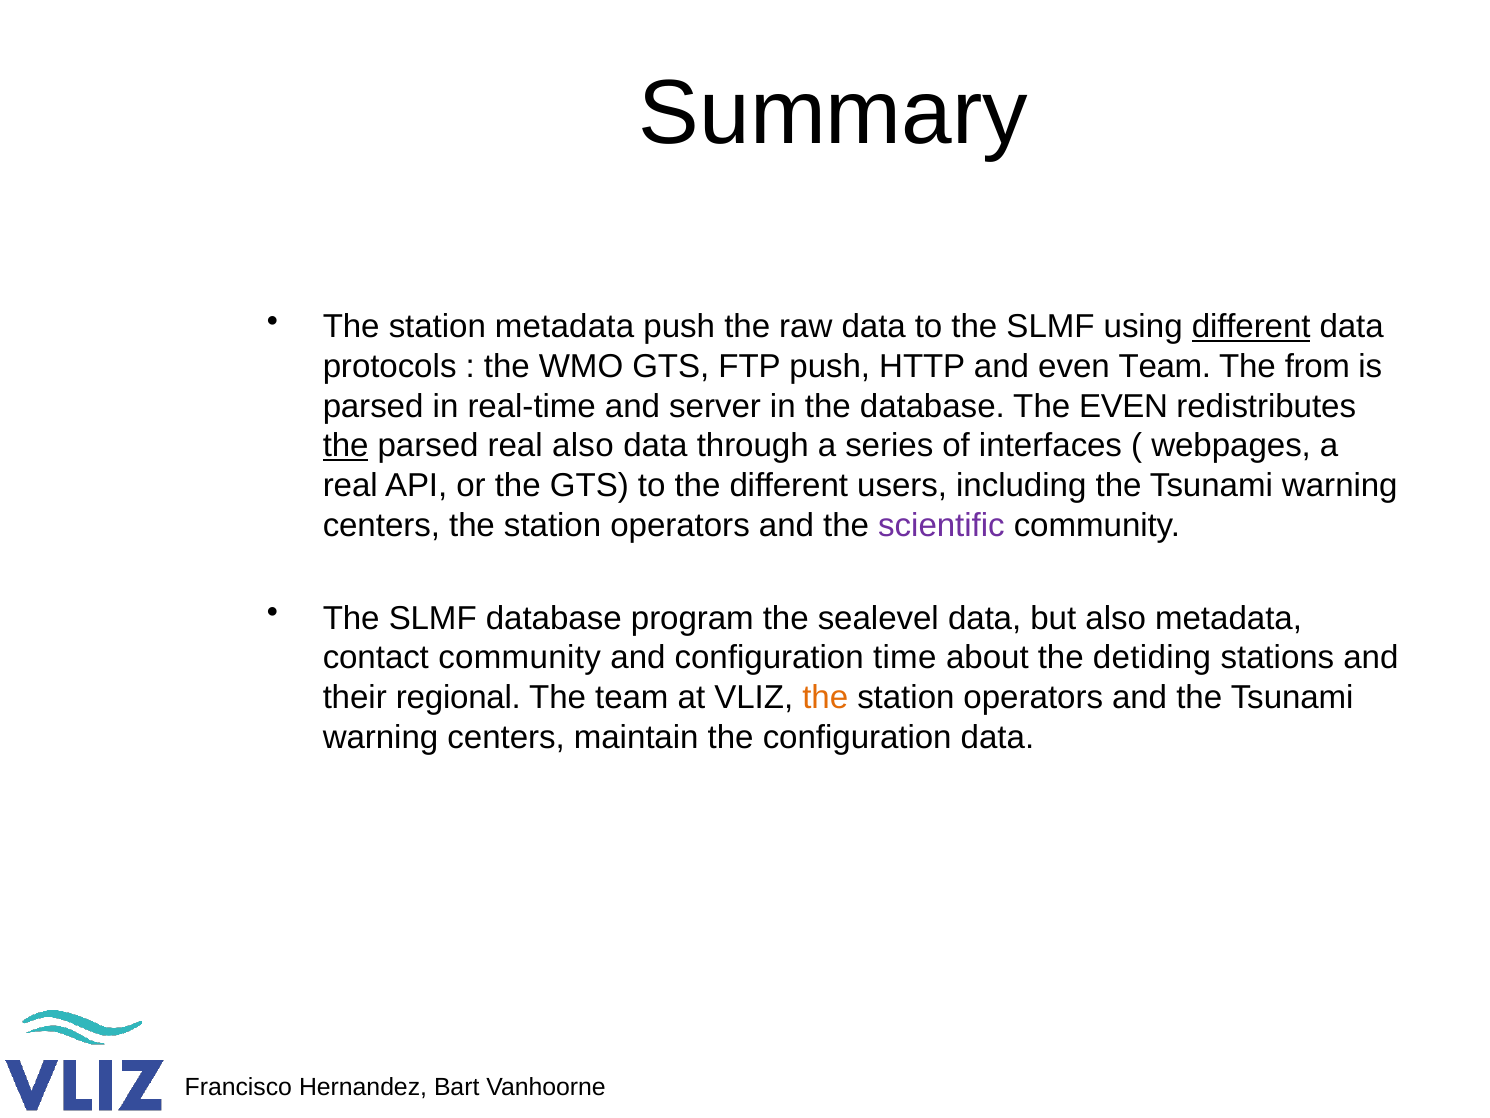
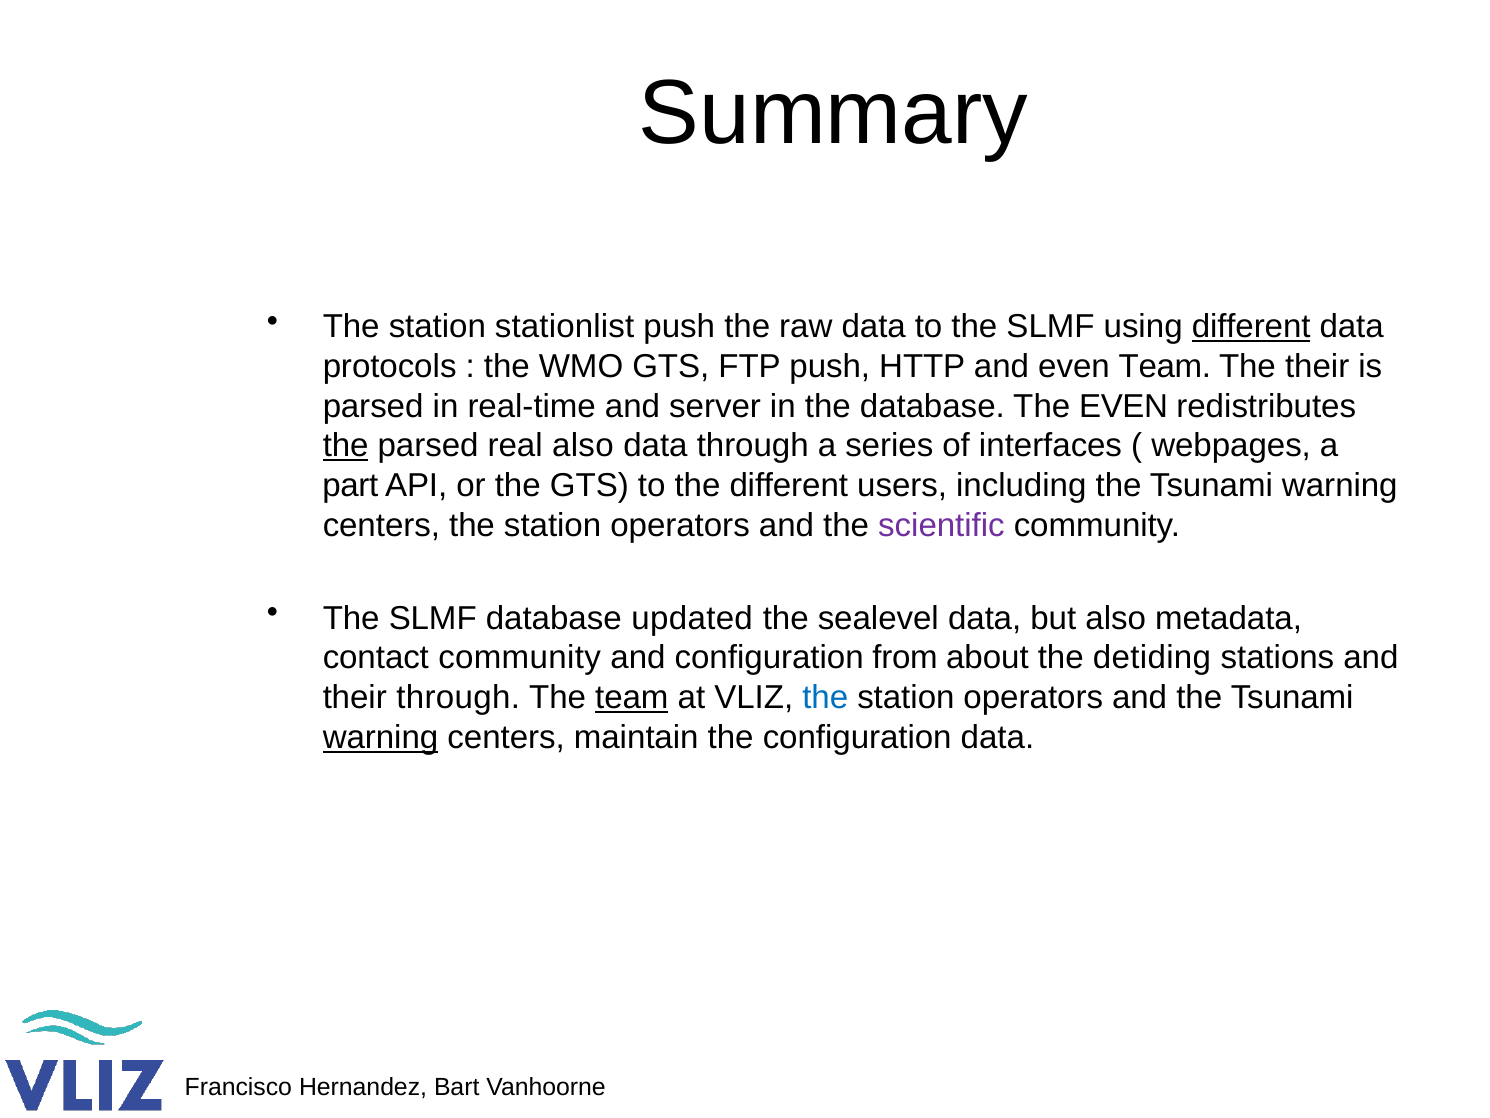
station metadata: metadata -> stationlist (565, 327)
The from: from -> their (1317, 366)
real: real -> part (350, 486)
program: program -> updated (692, 618)
time: time -> from (905, 658)
their regional: regional -> through (458, 697)
team underline: none -> present (632, 697)
the colour: orange -> blue (825, 697)
warning underline: none -> present (380, 737)
